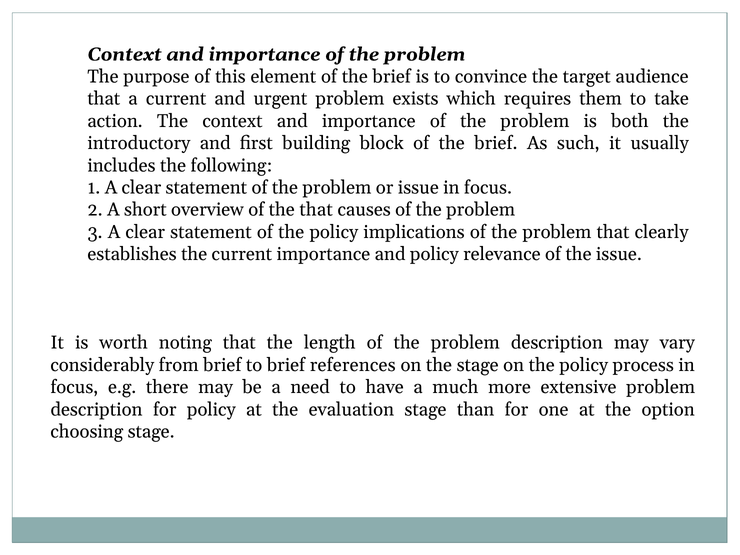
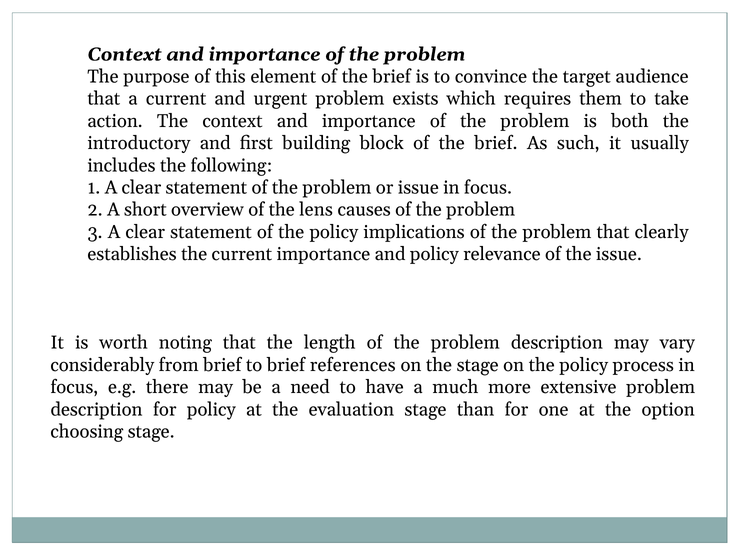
the that: that -> lens (316, 210)
